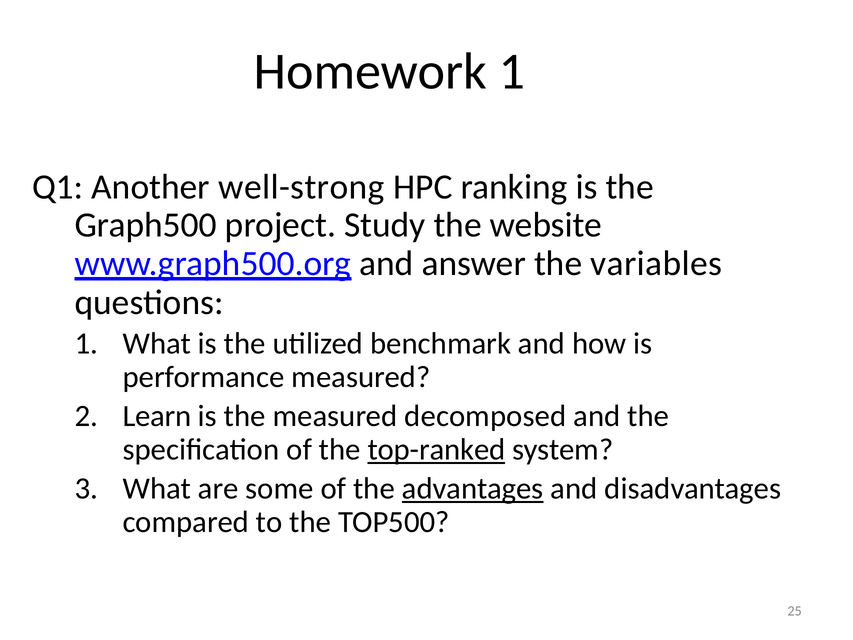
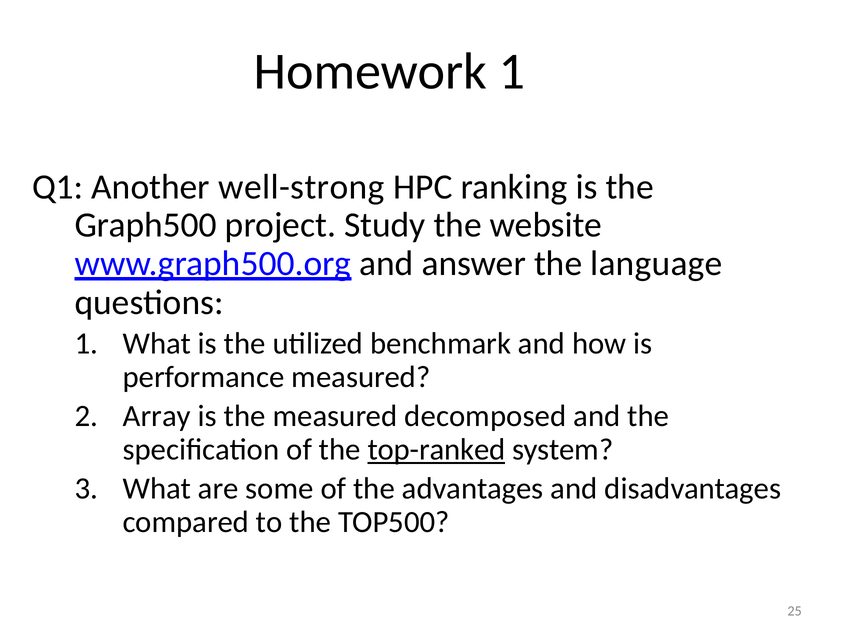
variables: variables -> language (656, 263)
Learn: Learn -> Array (157, 416)
advantages underline: present -> none (473, 489)
